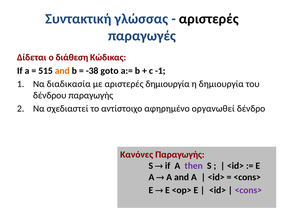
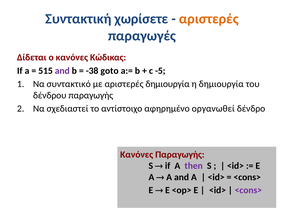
γλώσσας: γλώσσας -> χωρίσετε (141, 19)
αριστερές colour: black -> orange (209, 19)
ο διάθεση: διάθεση -> κανόνες (72, 57)
and colour: orange -> purple (62, 71)
-1: -1 -> -5 (160, 71)
διαδικασία: διαδικασία -> συντακτικό (69, 84)
